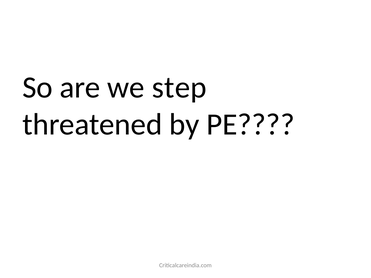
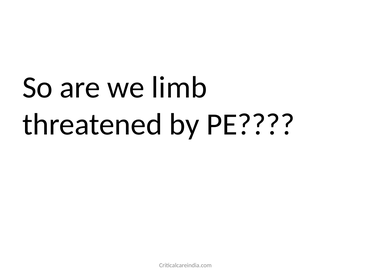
step: step -> limb (179, 87)
